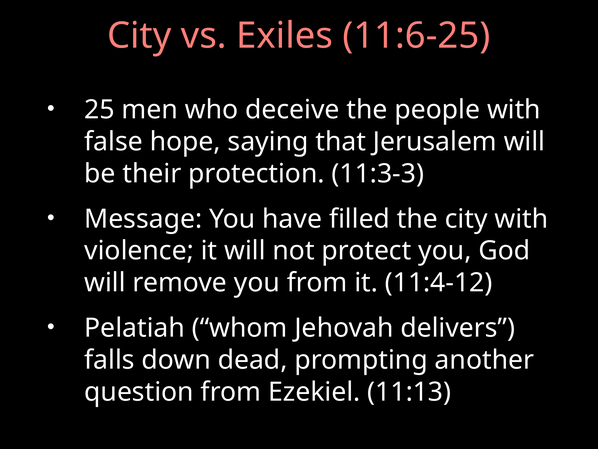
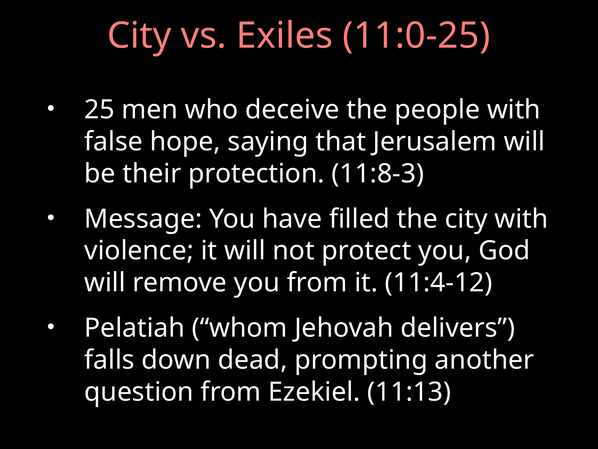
11:6-25: 11:6-25 -> 11:0-25 (416, 36)
11:3-3: 11:3-3 -> 11:8-3 (378, 174)
